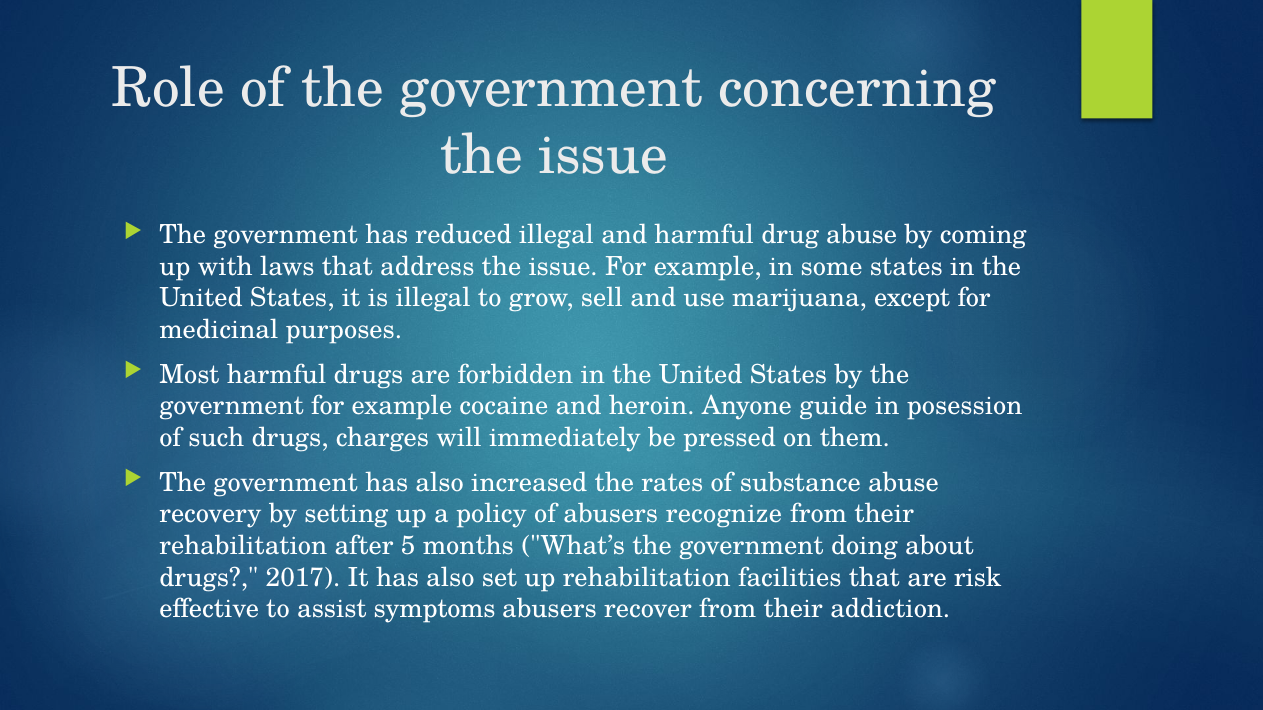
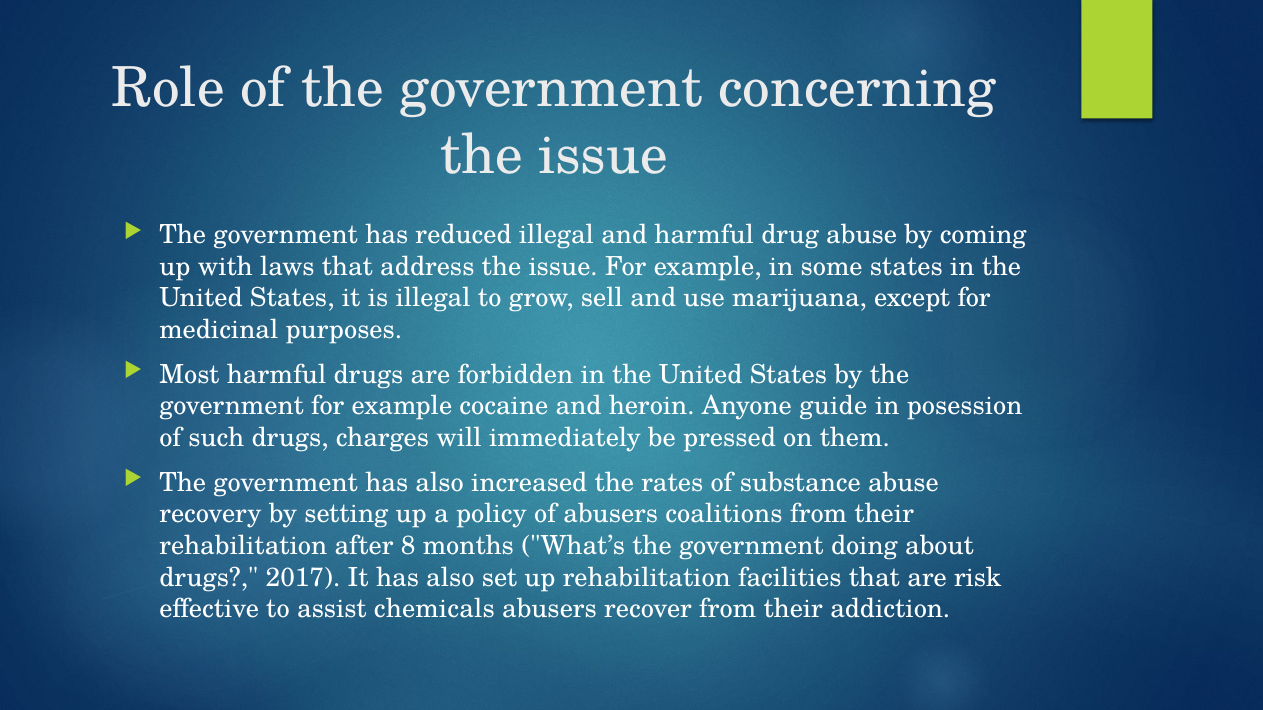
recognize: recognize -> coalitions (724, 514)
5: 5 -> 8 (408, 546)
symptoms: symptoms -> chemicals (434, 609)
